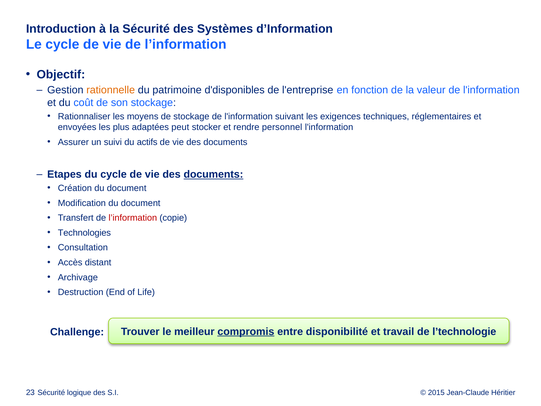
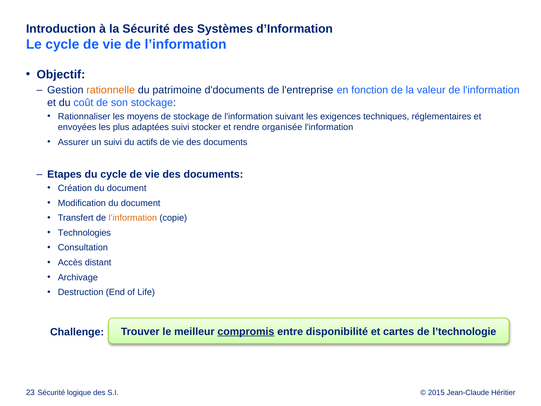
d'disponibles: d'disponibles -> d'documents (235, 90)
adaptées peut: peut -> suivi (180, 127)
personnel: personnel -> organisée (282, 127)
documents underline: present -> none (213, 174)
l’information colour: red -> orange (133, 218)
travail: travail -> cartes (399, 331)
